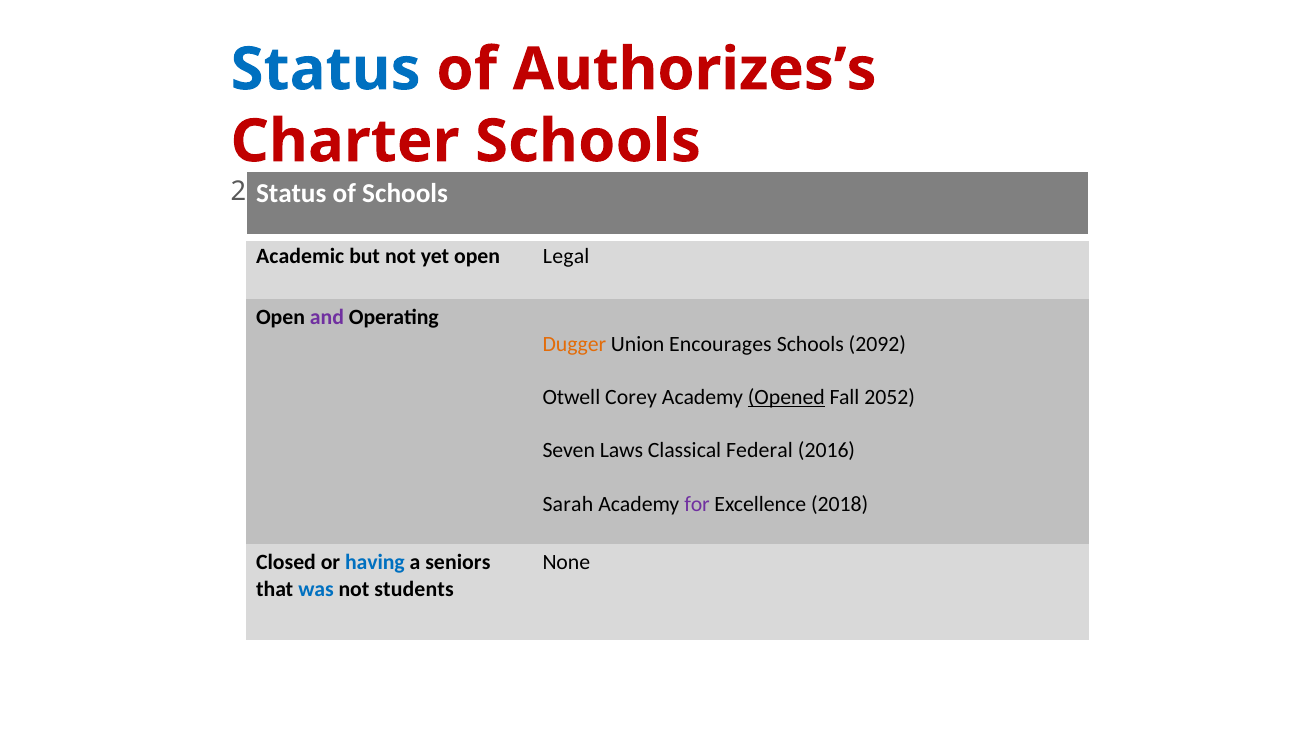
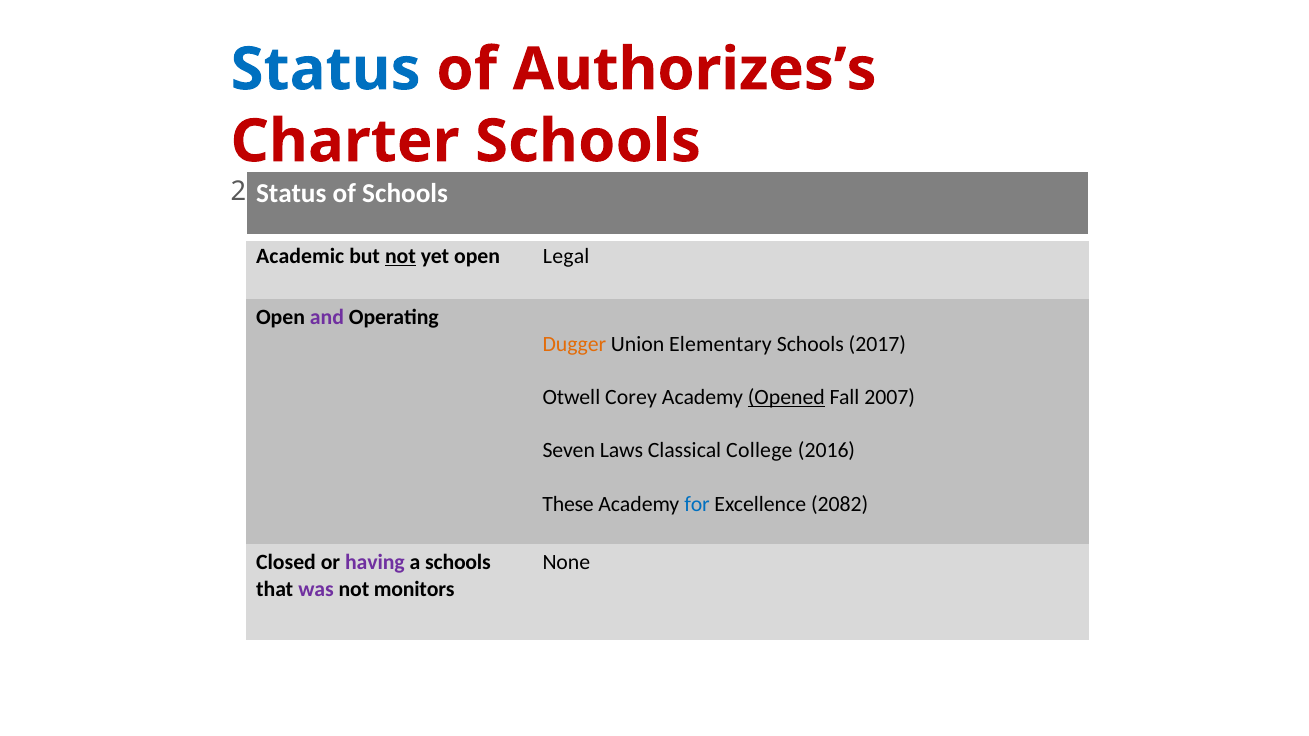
not underline: none -> present (400, 256)
Encourages: Encourages -> Elementary (720, 344)
2092: 2092 -> 2017 (877, 344)
2052: 2052 -> 2007 (890, 397)
Federal: Federal -> College (759, 451)
Sarah: Sarah -> These (568, 504)
for colour: purple -> blue (697, 504)
2018: 2018 -> 2082 (840, 504)
having colour: blue -> purple (375, 563)
a seniors: seniors -> schools (458, 563)
was colour: blue -> purple (316, 589)
students: students -> monitors (414, 589)
